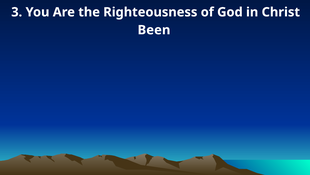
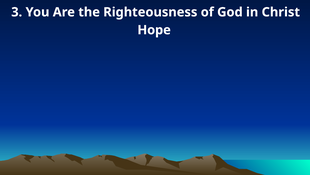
Been: Been -> Hope (154, 30)
